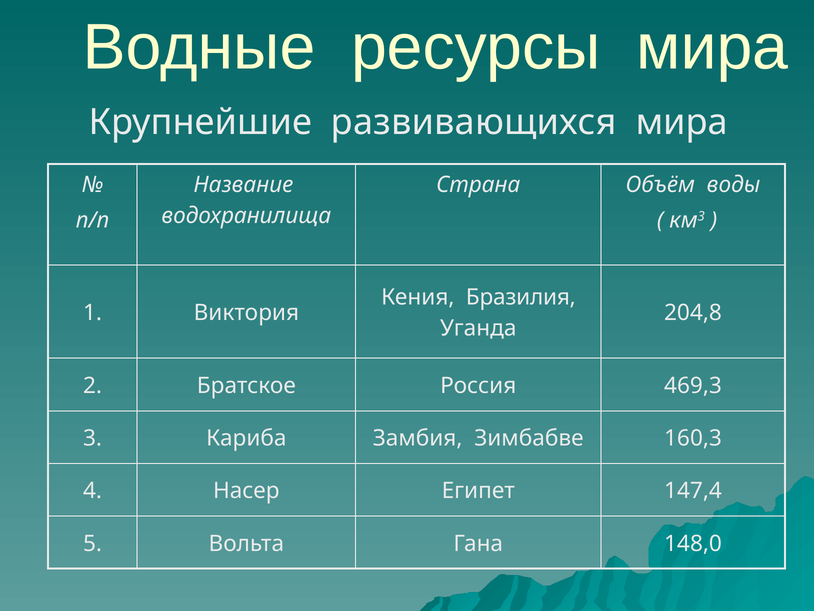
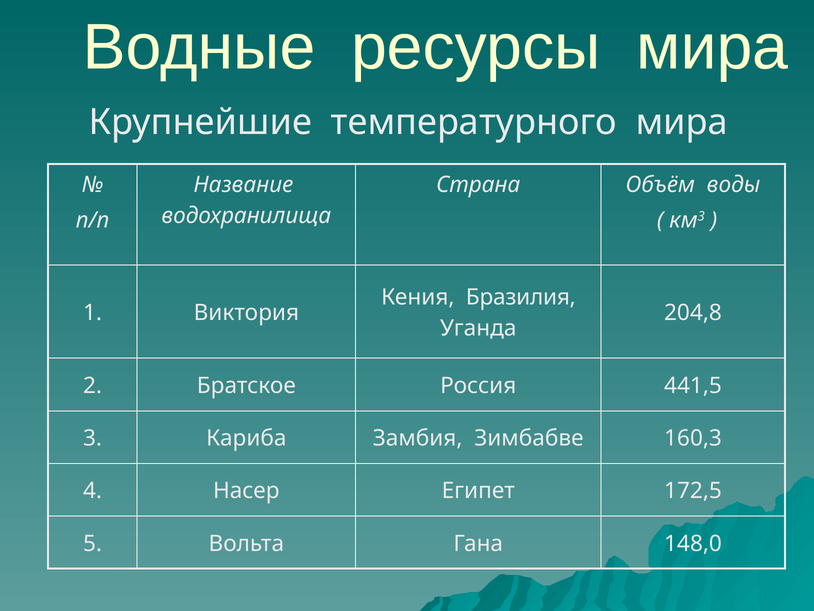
развивающихся: развивающихся -> температурного (474, 122)
469,3: 469,3 -> 441,5 (693, 386)
147,4: 147,4 -> 172,5 (693, 491)
